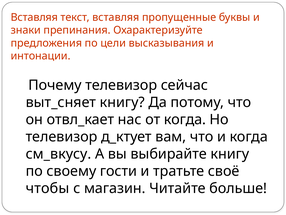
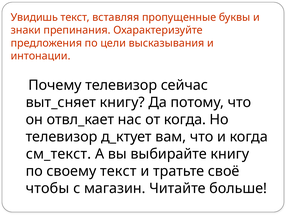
Вставляя: Вставляя -> Увидишь (34, 17)
см_вкусу: см_вкусу -> см_текст (58, 154)
своему гости: гости -> текст (118, 171)
